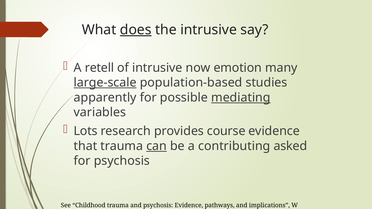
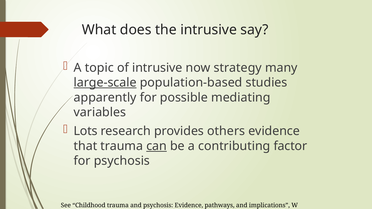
does underline: present -> none (136, 30)
retell: retell -> topic (99, 68)
emotion: emotion -> strategy (238, 68)
mediating underline: present -> none (241, 98)
course: course -> others (226, 131)
asked: asked -> factor (290, 146)
